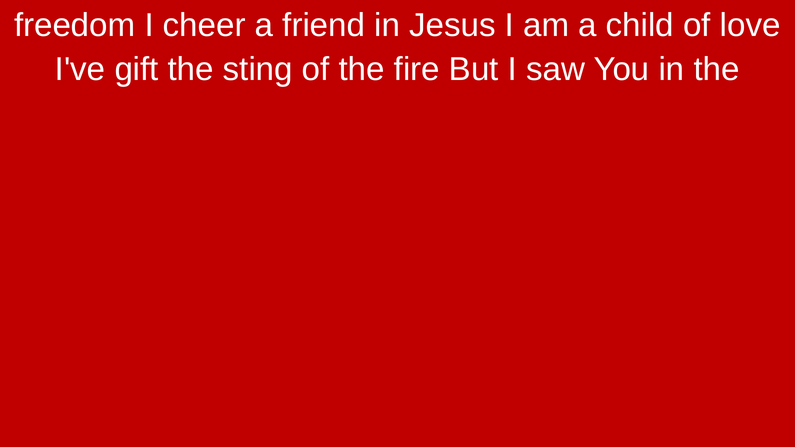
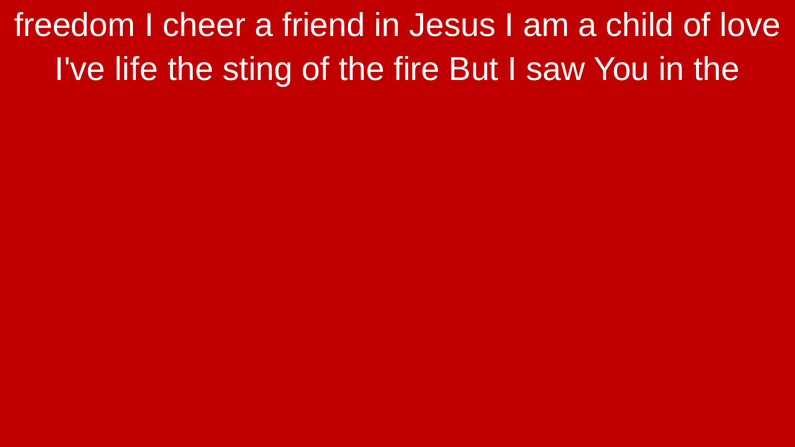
gift: gift -> life (136, 69)
